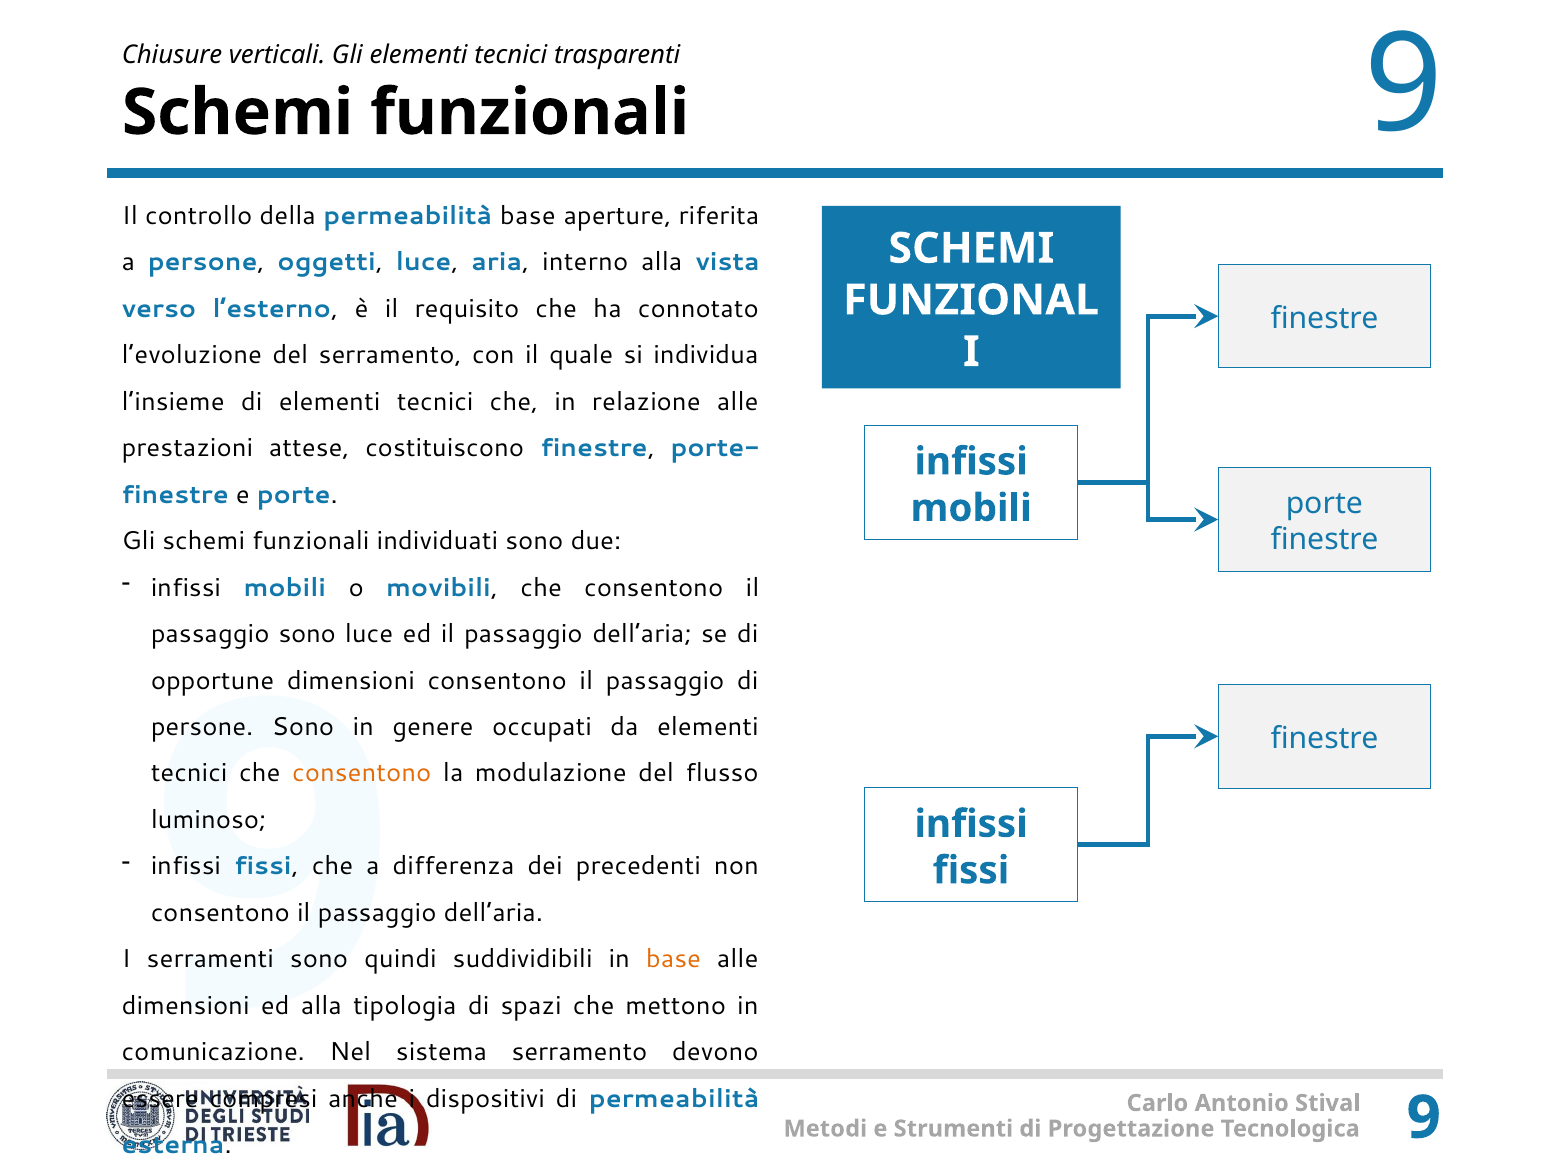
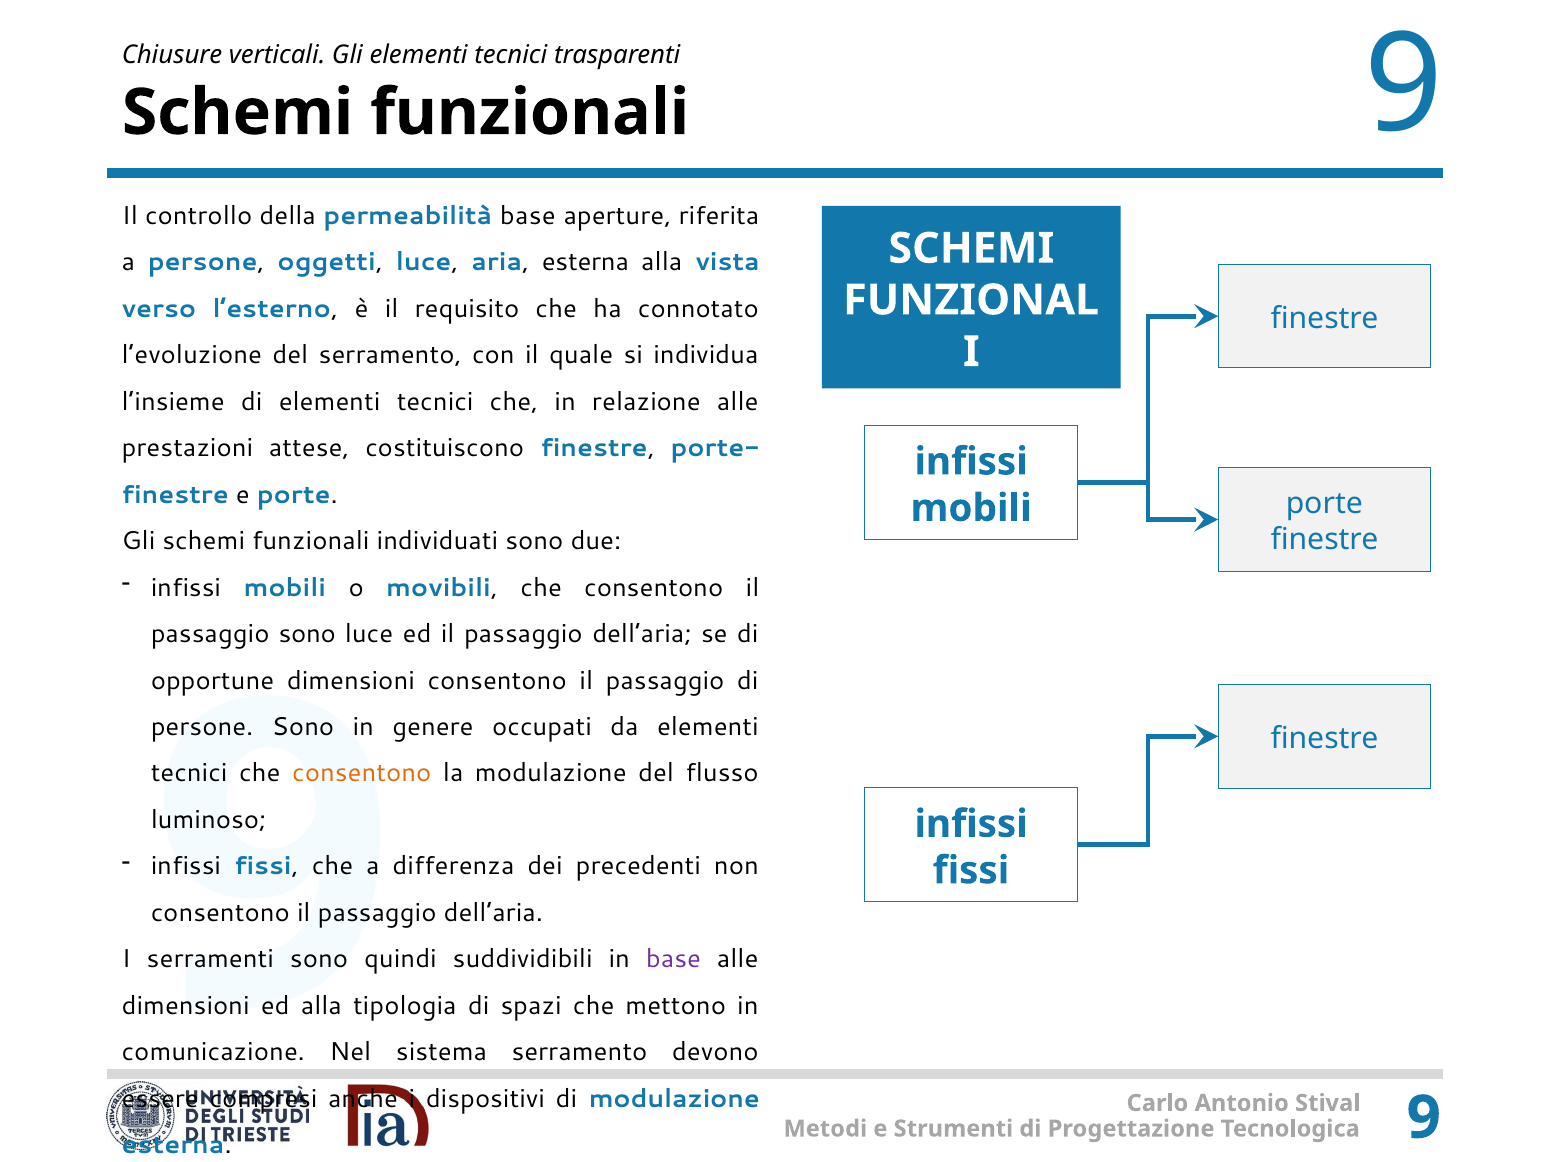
aria interno: interno -> esterna (585, 262)
base colour: orange -> purple (673, 960)
di permeabilità: permeabilità -> modulazione (674, 1099)
